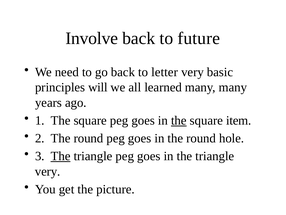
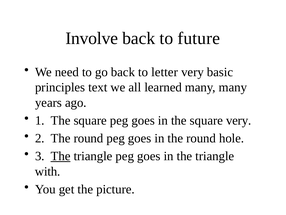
will: will -> text (98, 87)
the underline: present -> none (179, 120)
square item: item -> very (239, 120)
very: very -> with (48, 171)
